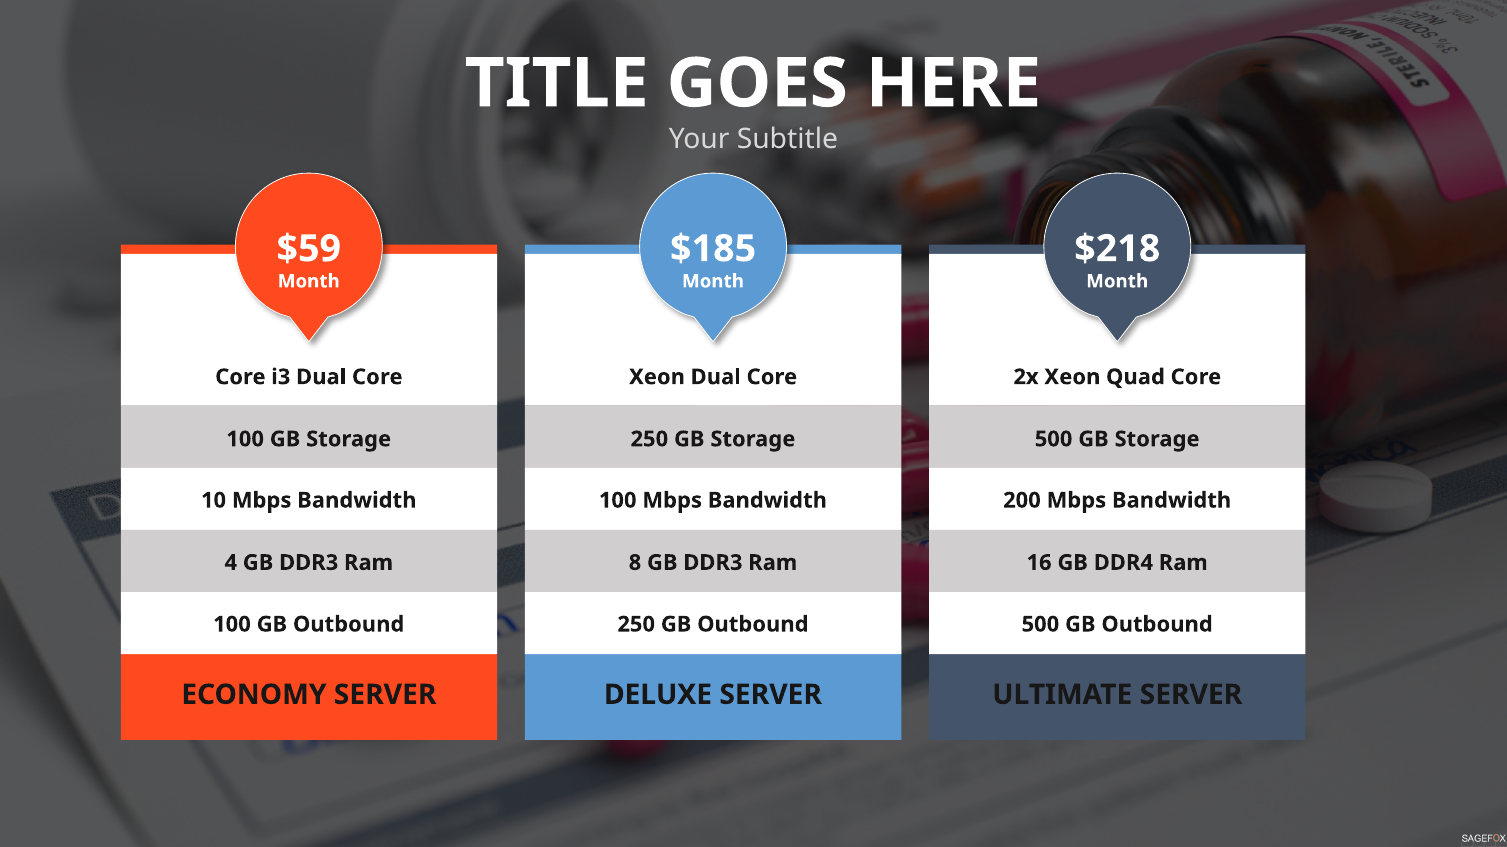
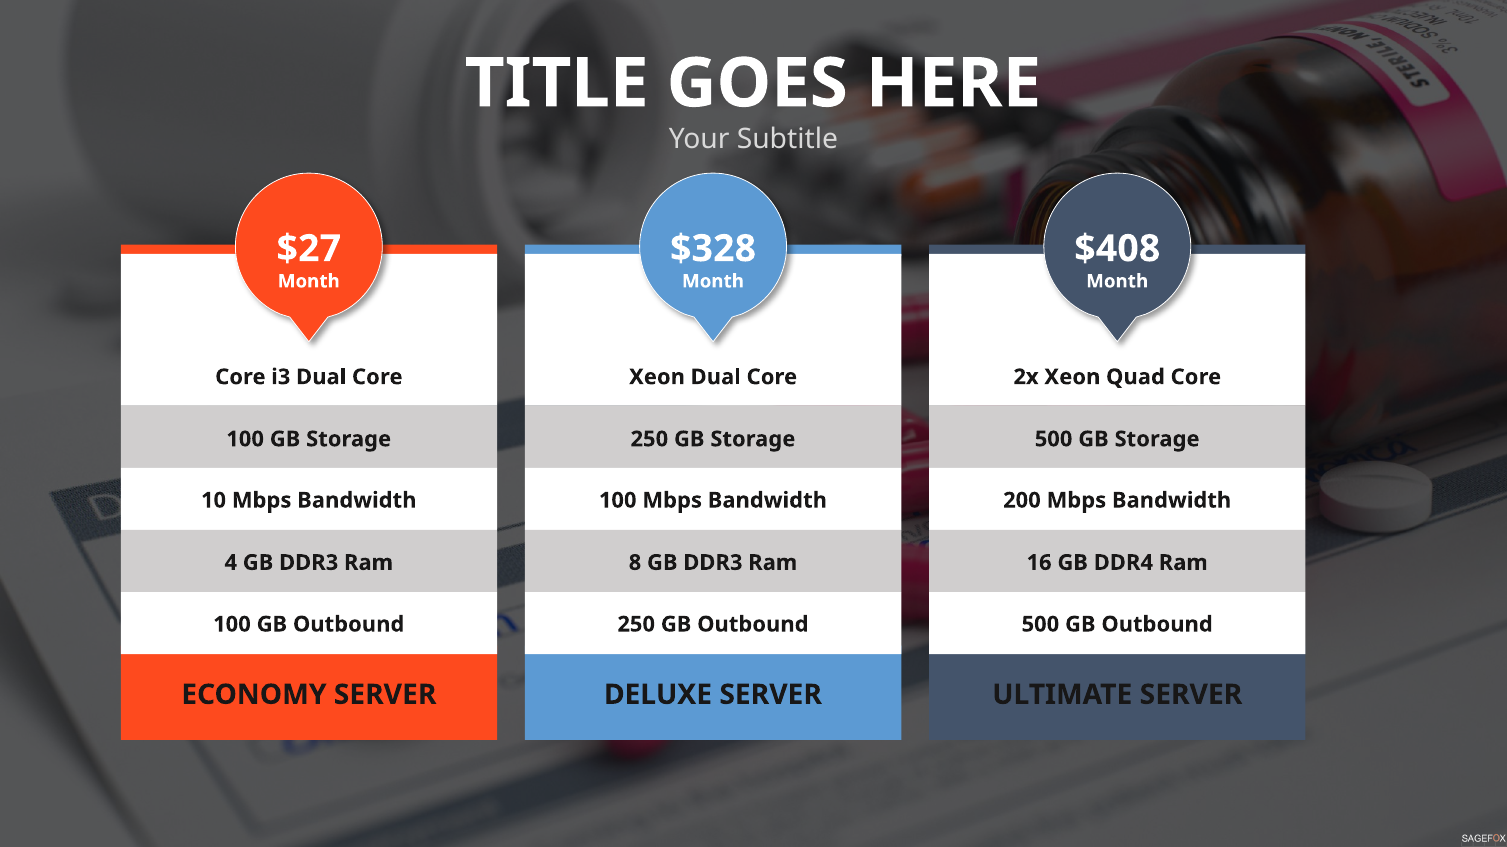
$59: $59 -> $27 (309, 249)
$185: $185 -> $328 (713, 249)
$218: $218 -> $408 (1117, 249)
